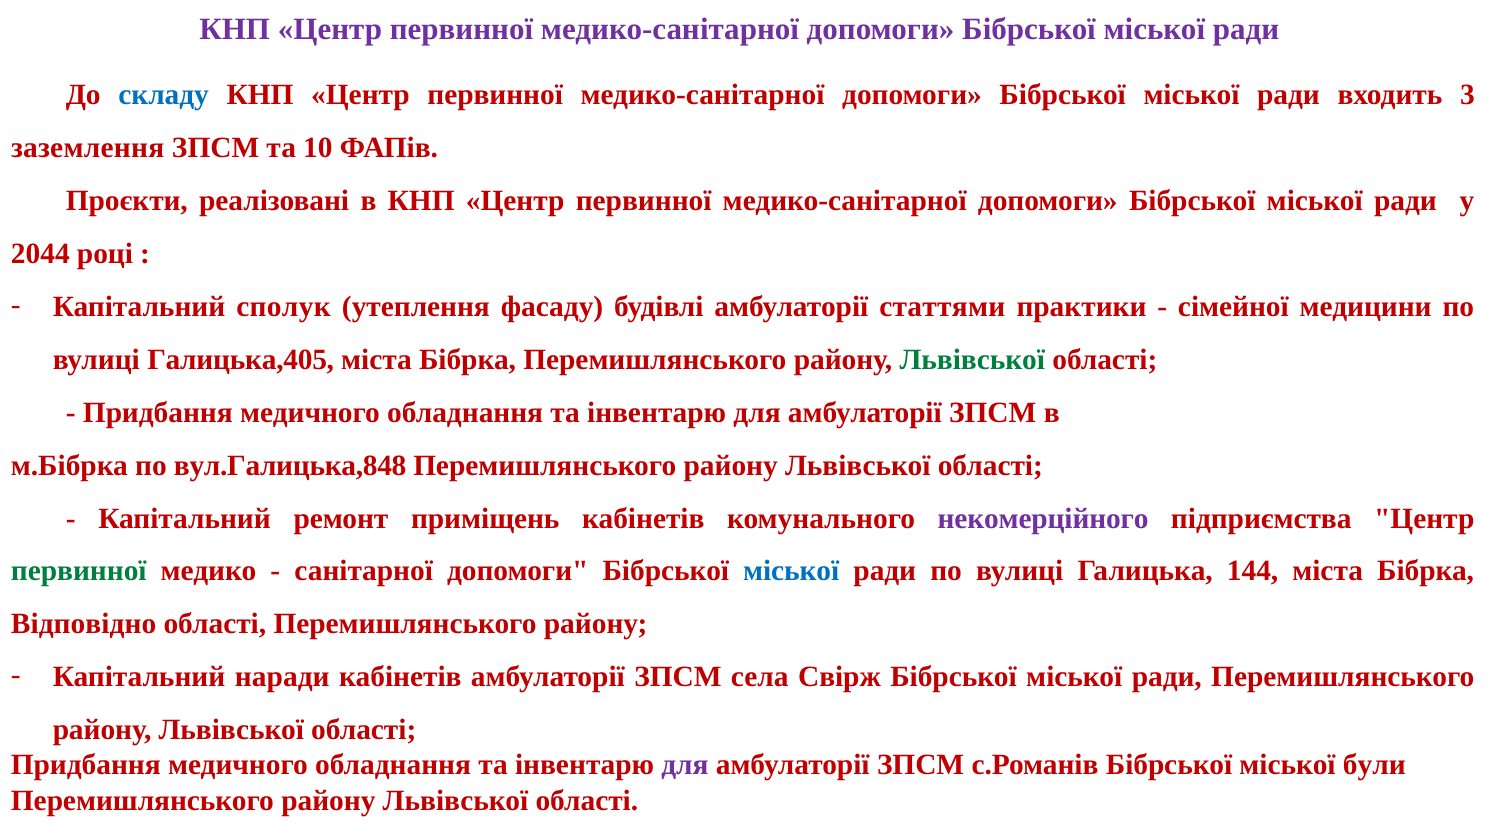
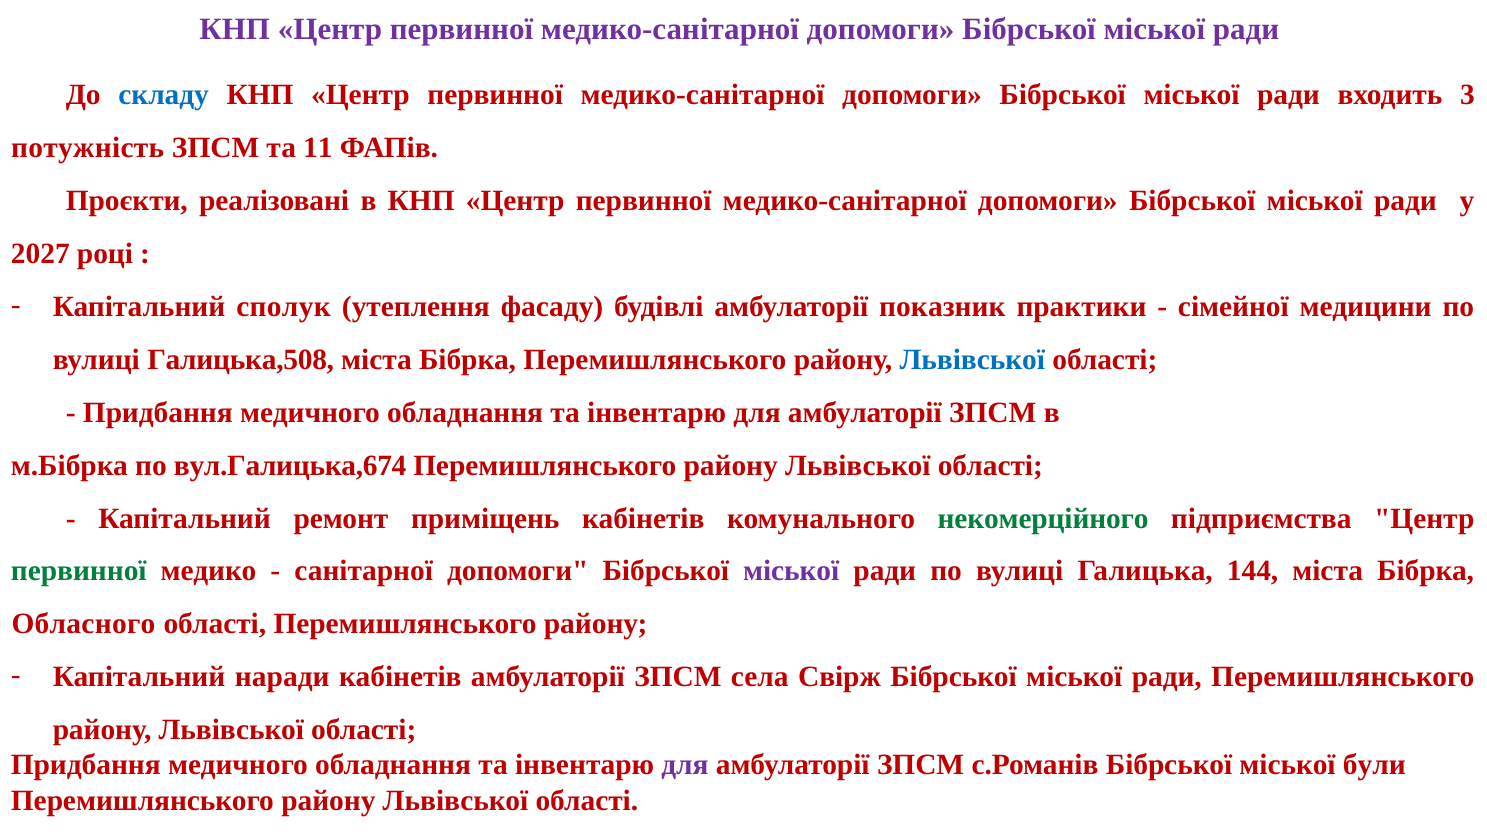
заземлення: заземлення -> потужність (88, 148)
10: 10 -> 11 (318, 148)
2044: 2044 -> 2027 (40, 254)
статтями: статтями -> показник (942, 307)
Галицька,405: Галицька,405 -> Галицька,508 (241, 360)
Львівської colour: green -> blue (972, 360)
вул.Галицька,848: вул.Галицька,848 -> вул.Галицька,674 (290, 466)
некомерційного colour: purple -> green (1043, 519)
міської colour: blue -> purple (791, 572)
Відповідно: Відповідно -> Обласного (83, 624)
